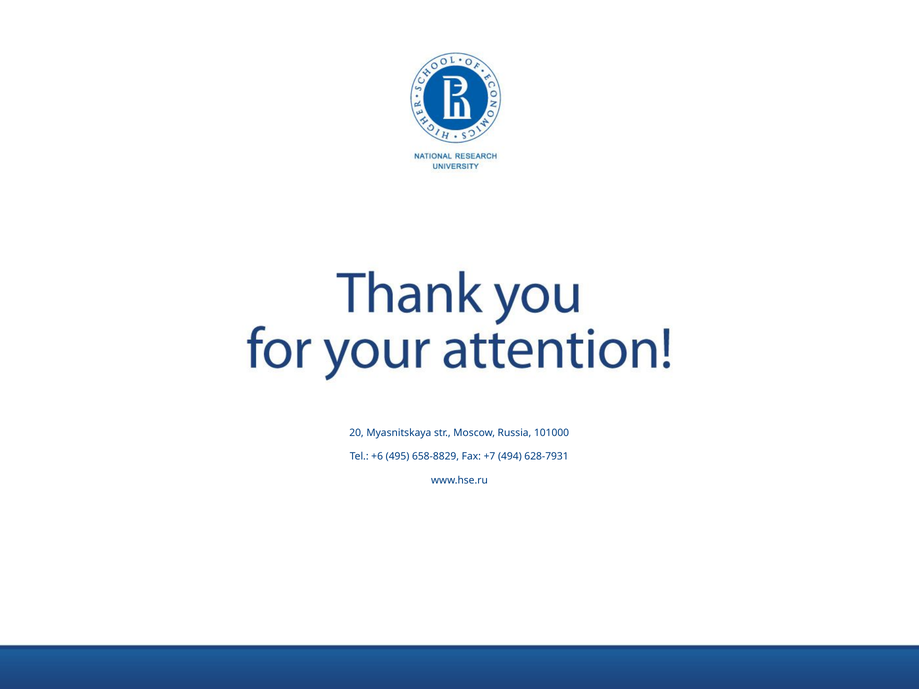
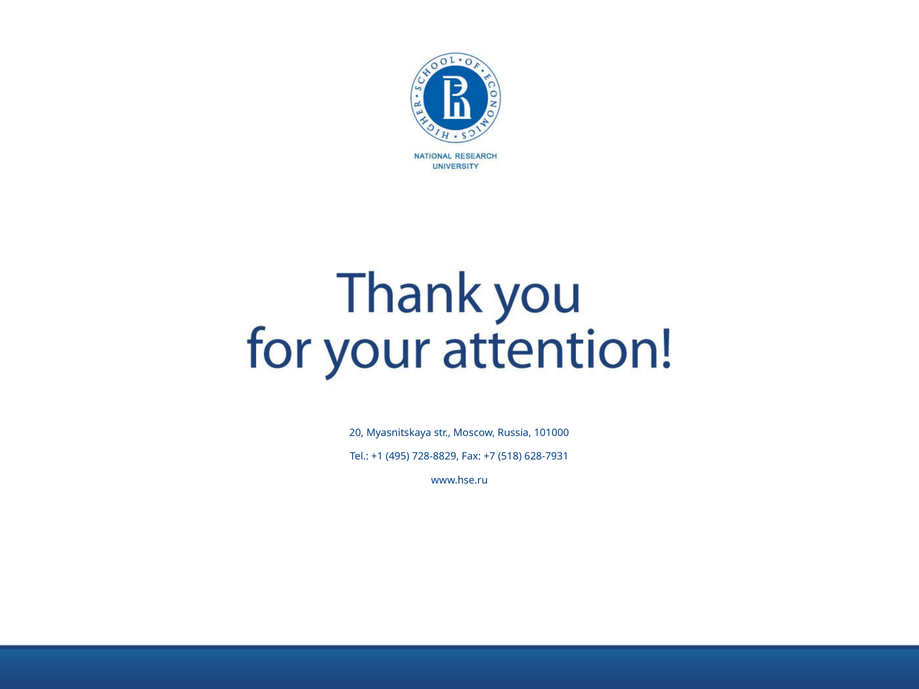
+6: +6 -> +1 (377, 457)
658-8829: 658-8829 -> 728-8829 (436, 457)
494: 494 -> 518 (510, 457)
